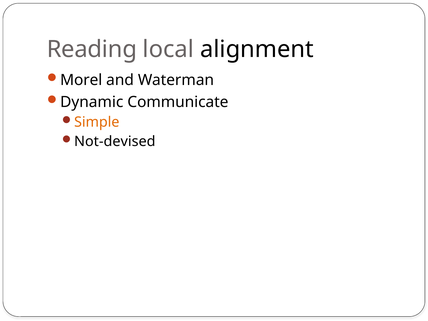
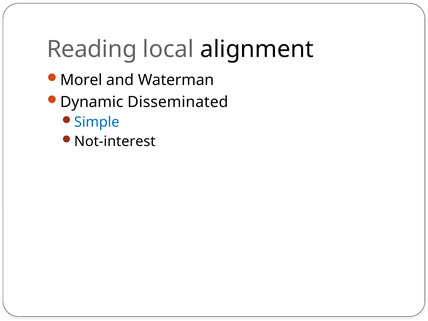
Communicate: Communicate -> Disseminated (178, 102)
Simple colour: orange -> blue (97, 122)
Not-devised: Not-devised -> Not-interest (115, 142)
